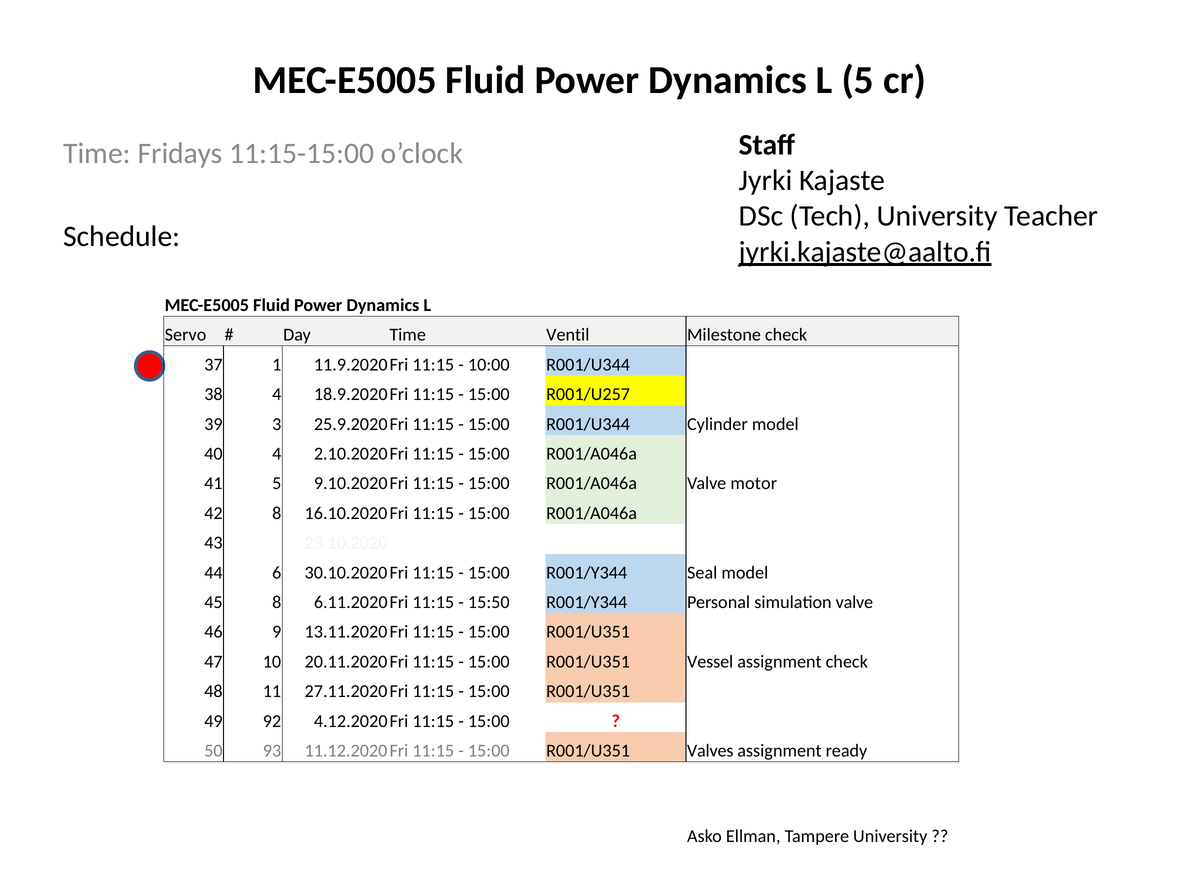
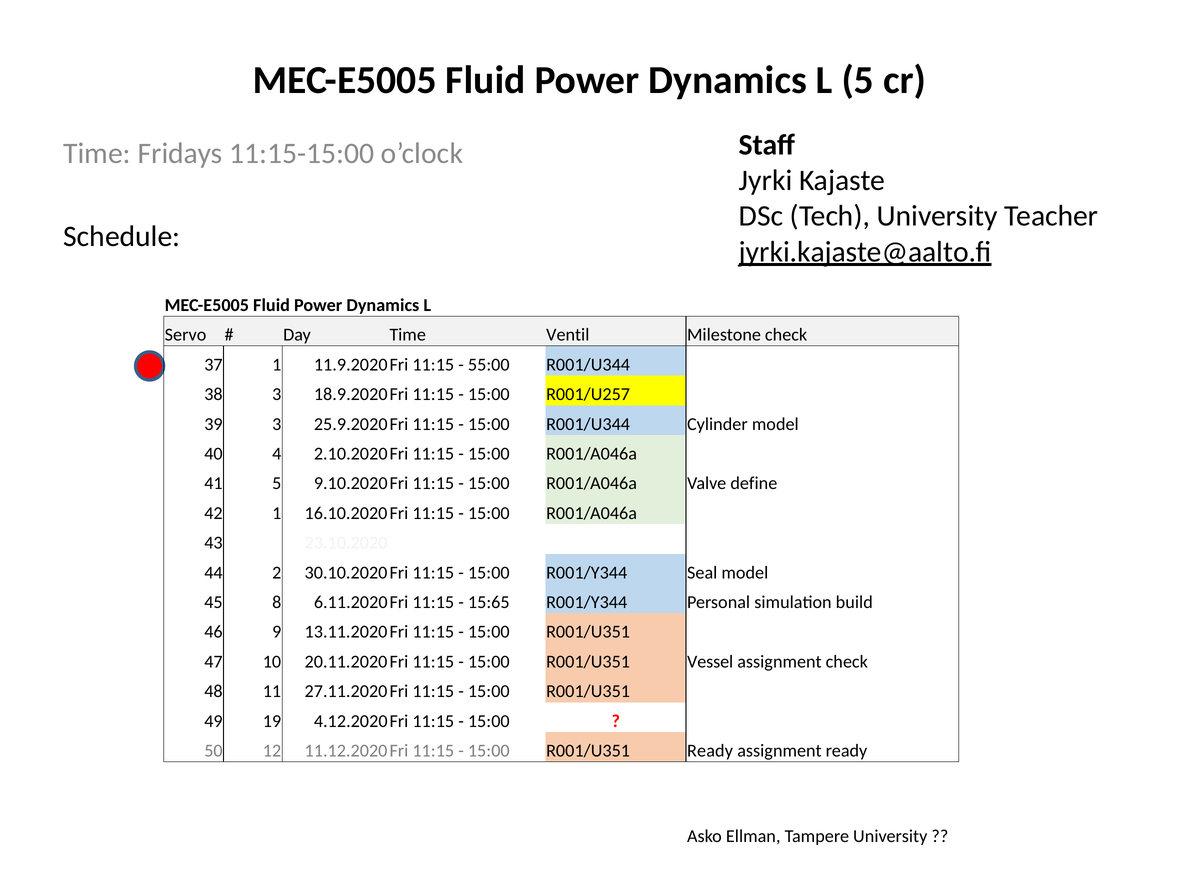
10:00: 10:00 -> 55:00 (489, 365)
38 4: 4 -> 3 (277, 394)
motor: motor -> define (754, 483)
42 8: 8 -> 1 (277, 513)
6: 6 -> 2 (277, 573)
15:50: 15:50 -> 15:65 (489, 602)
simulation valve: valve -> build (854, 602)
92: 92 -> 19 (272, 721)
93: 93 -> 12 (272, 751)
R001/U351 Valves: Valves -> Ready (710, 751)
